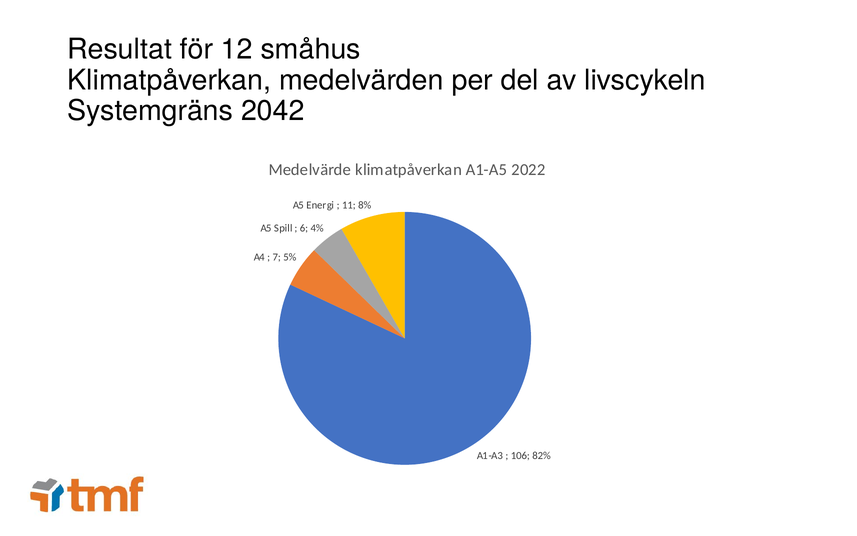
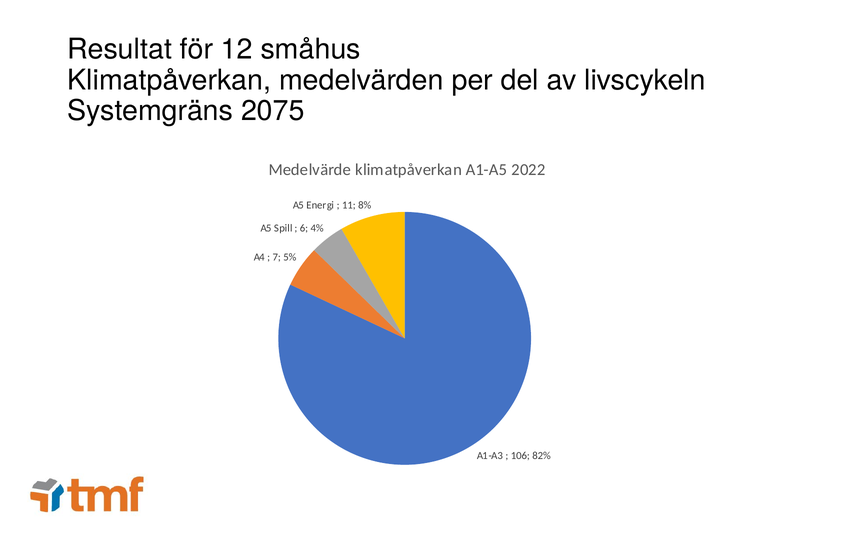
2042: 2042 -> 2075 (273, 111)
